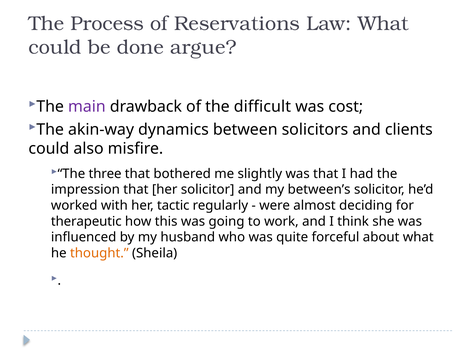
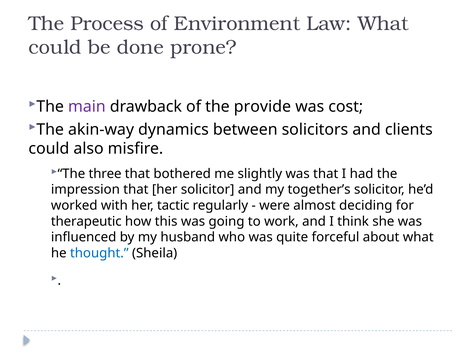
Reservations: Reservations -> Environment (237, 24)
argue: argue -> prone (203, 47)
difficult: difficult -> provide (262, 106)
between’s: between’s -> together’s (319, 190)
thought colour: orange -> blue (99, 253)
